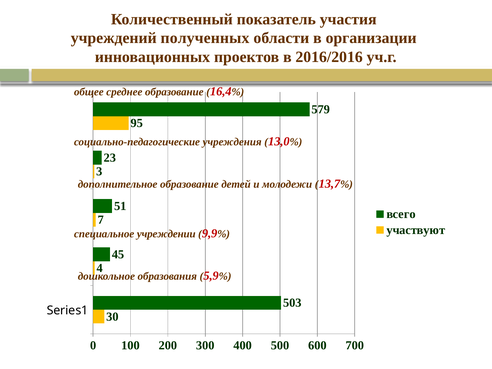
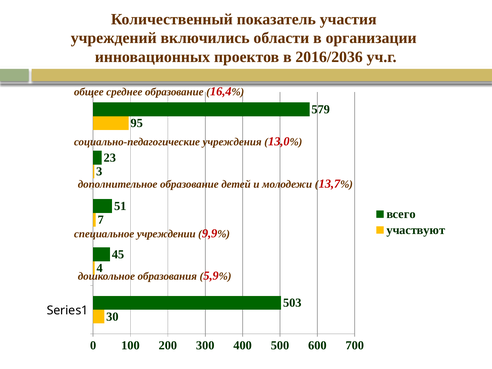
полученных: полученных -> включились (205, 38)
2016/2016: 2016/2016 -> 2016/2036 (329, 57)
